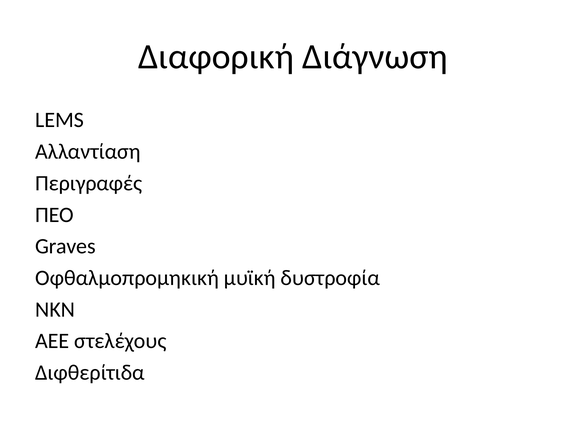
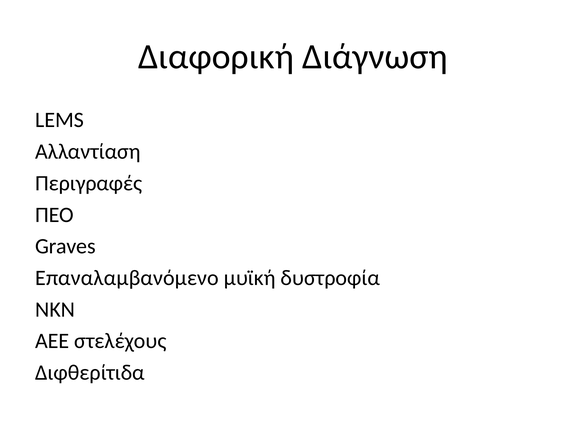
Οφθαλμοπρομηκική: Οφθαλμοπρομηκική -> Επαναλαμβανόμενο (127, 278)
